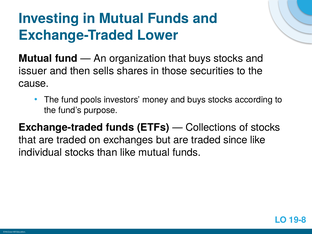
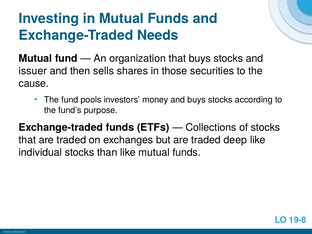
Lower: Lower -> Needs (158, 35)
since: since -> deep (235, 140)
